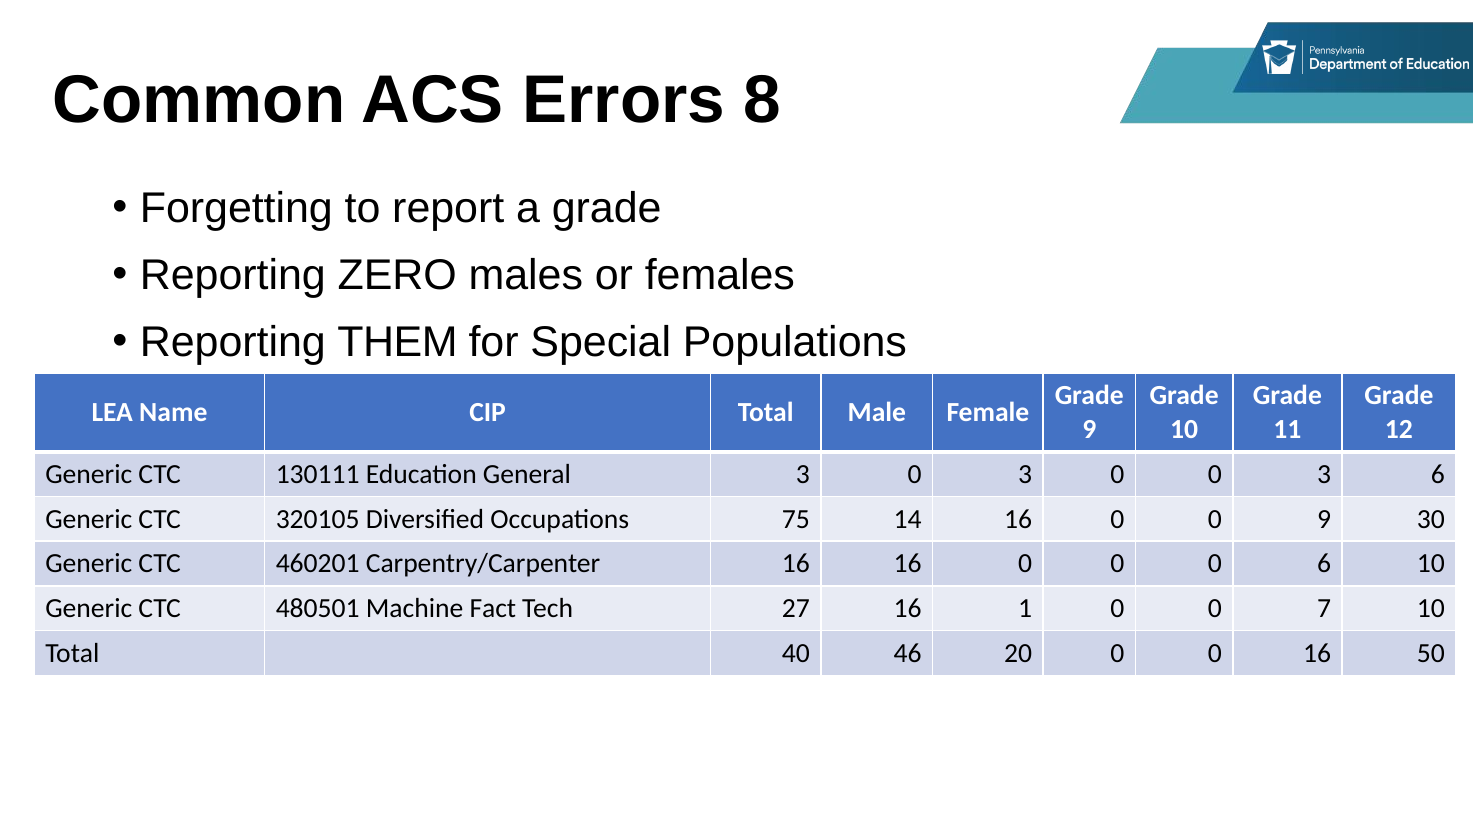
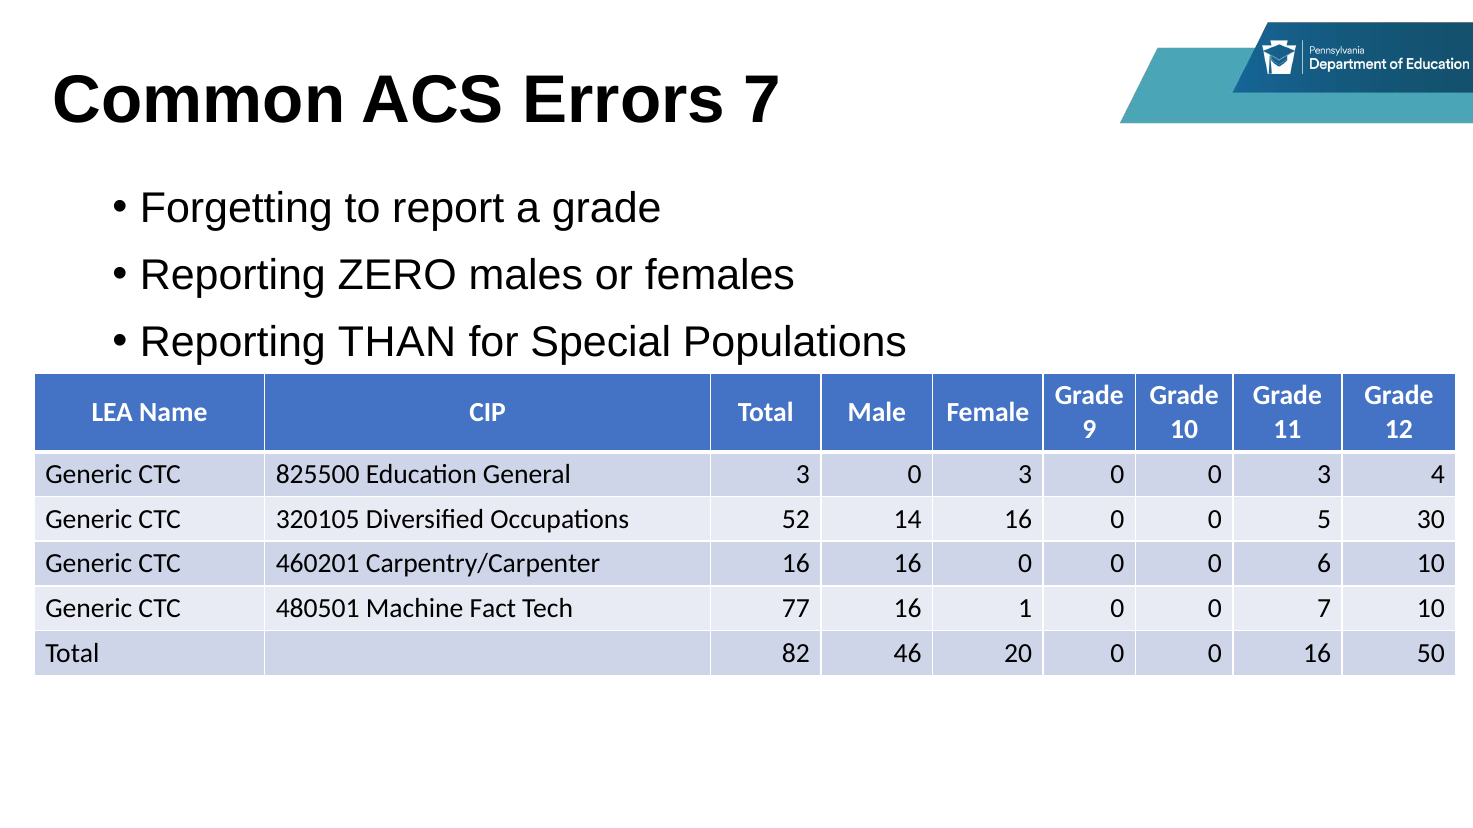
Errors 8: 8 -> 7 (762, 100)
THEM: THEM -> THAN (397, 343)
130111: 130111 -> 825500 (318, 475)
3 6: 6 -> 4 (1438, 475)
75: 75 -> 52 (796, 519)
0 9: 9 -> 5 (1324, 519)
27: 27 -> 77 (796, 609)
40: 40 -> 82 (796, 654)
